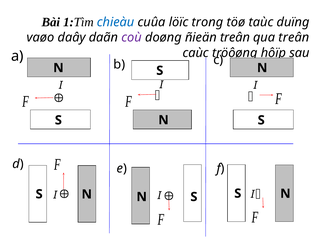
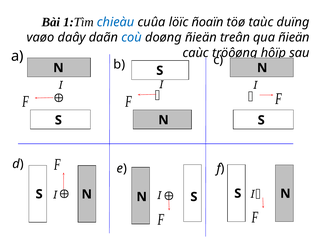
trong: trong -> ñoaïn (208, 22)
coù colour: purple -> blue (132, 37)
qua treân: treân -> ñieän (294, 37)
